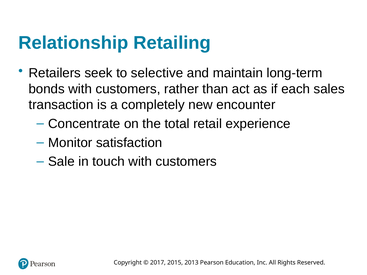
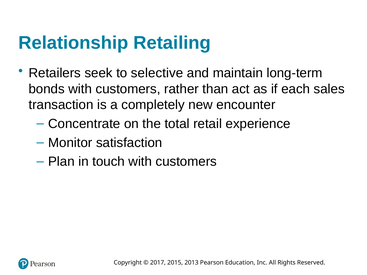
Sale: Sale -> Plan (61, 162)
